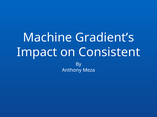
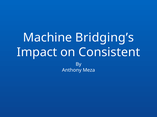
Gradient’s: Gradient’s -> Bridging’s (105, 38)
